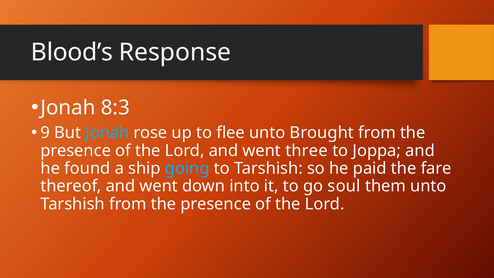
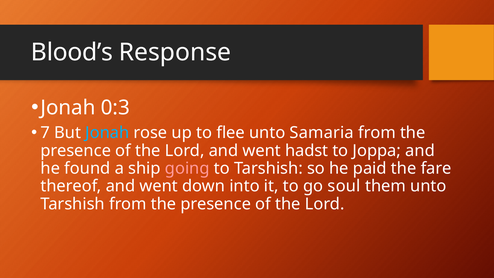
8:3: 8:3 -> 0:3 (115, 108)
9: 9 -> 7 (45, 133)
Brought: Brought -> Samaria (322, 133)
three: three -> hadst (307, 150)
going colour: light blue -> pink (187, 168)
